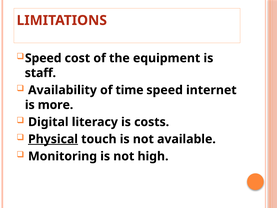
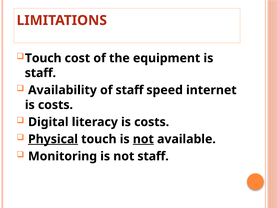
Speed: Speed -> Touch (43, 58)
of time: time -> staff (130, 90)
more: more -> costs (55, 105)
not underline: none -> present (143, 139)
not high: high -> staff (153, 156)
